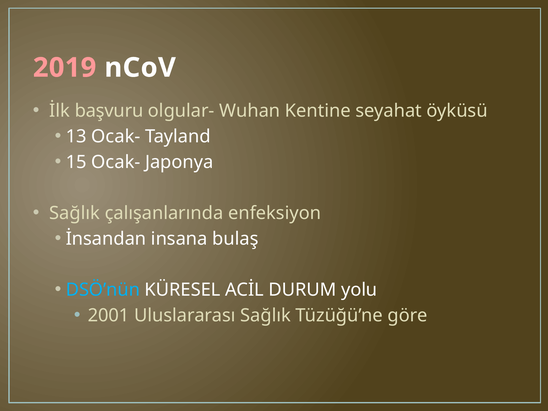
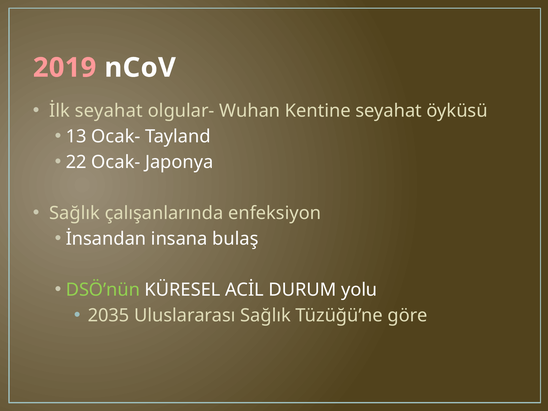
İlk başvuru: başvuru -> seyahat (109, 111)
15: 15 -> 22 (76, 162)
DSÖ’nün colour: light blue -> light green (103, 290)
2001: 2001 -> 2035 (109, 315)
